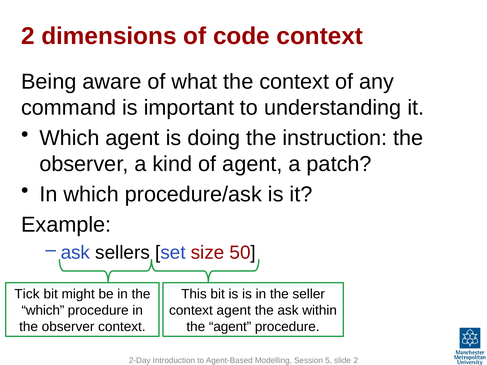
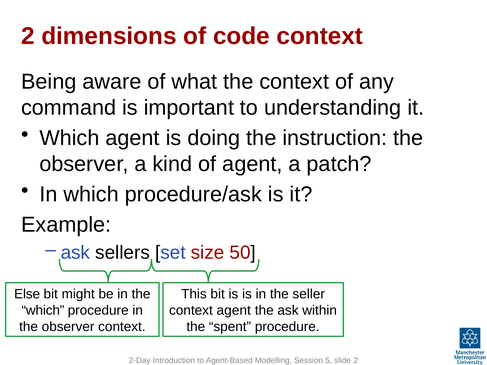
Tick: Tick -> Else (27, 294)
the agent: agent -> spent (230, 327)
